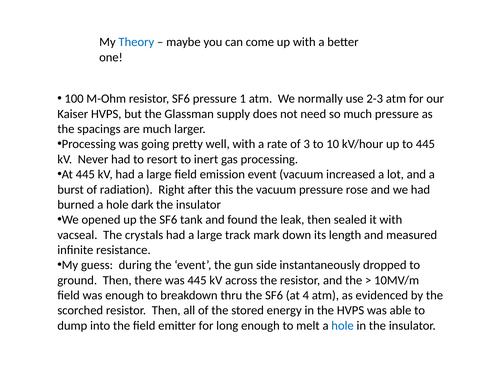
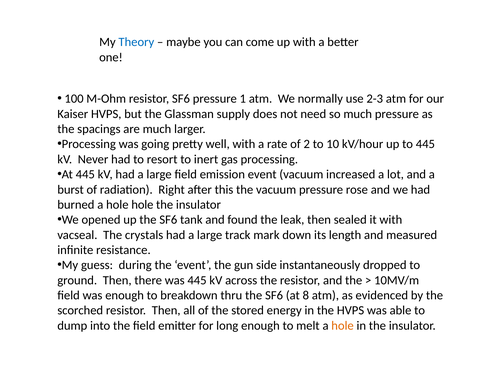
3: 3 -> 2 (307, 144)
hole dark: dark -> hole (142, 205)
4: 4 -> 8 (306, 295)
hole colour: blue -> orange (343, 326)
